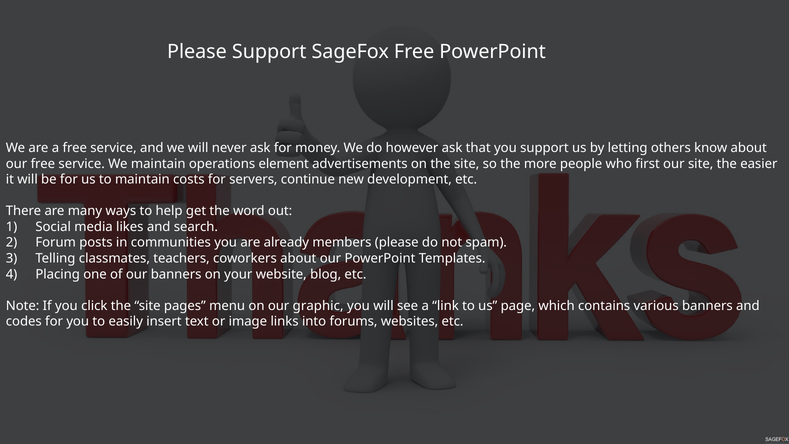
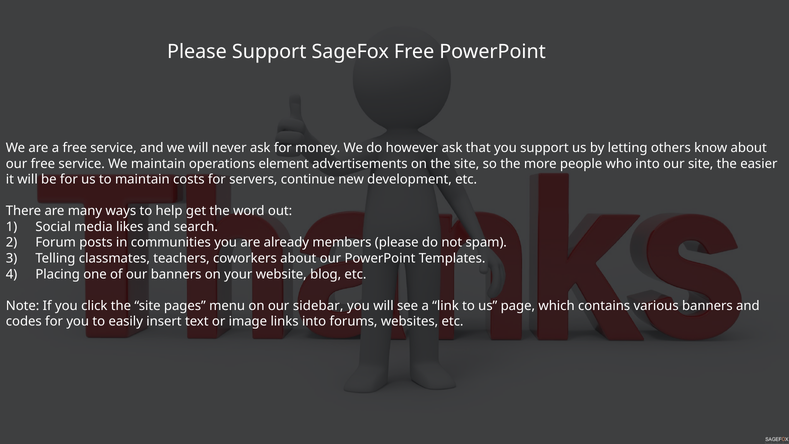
who first: first -> into (648, 164)
graphic: graphic -> sidebar (318, 306)
